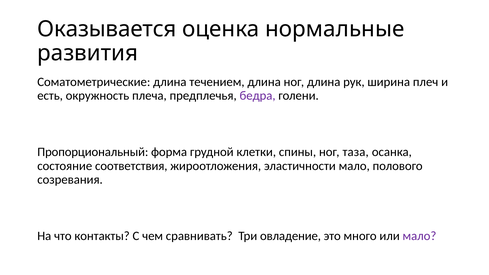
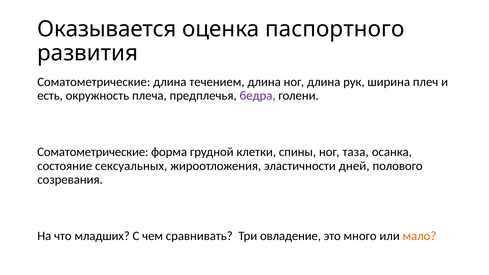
нормальные: нормальные -> паспортного (335, 29)
Пропорциональный: Пропорциональный -> Соматометрические (93, 152)
соответствия: соответствия -> сексуальных (131, 166)
эластичности мало: мало -> дней (354, 166)
контакты: контакты -> младших (102, 236)
мало colour: purple -> orange (419, 236)
